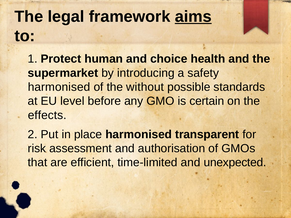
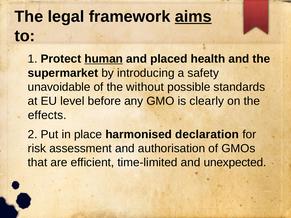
human underline: none -> present (104, 59)
choice: choice -> placed (169, 59)
harmonised: harmonised -> unavoidable (59, 87)
certain: certain -> clearly (207, 101)
transparent: transparent -> declaration (207, 135)
